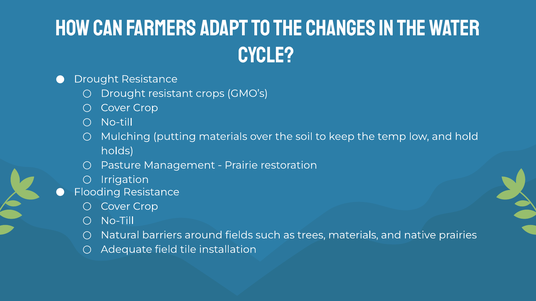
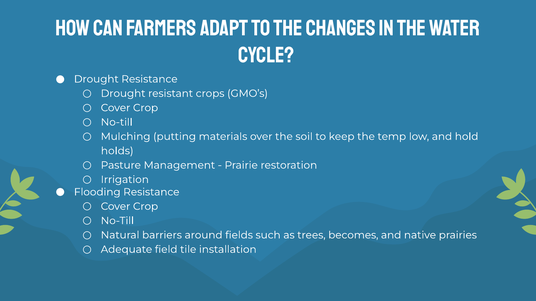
trees materials: materials -> becomes (353, 235)
